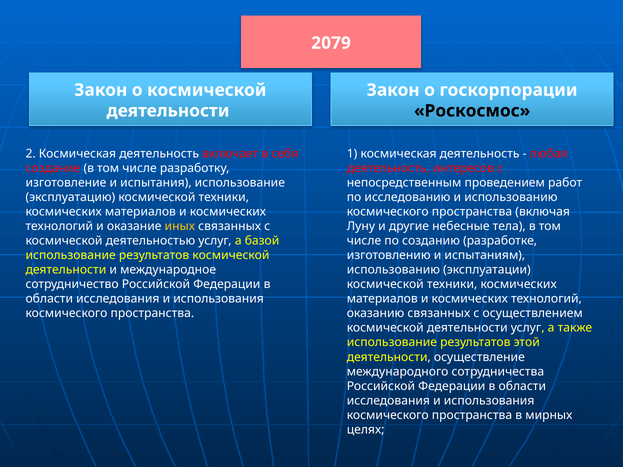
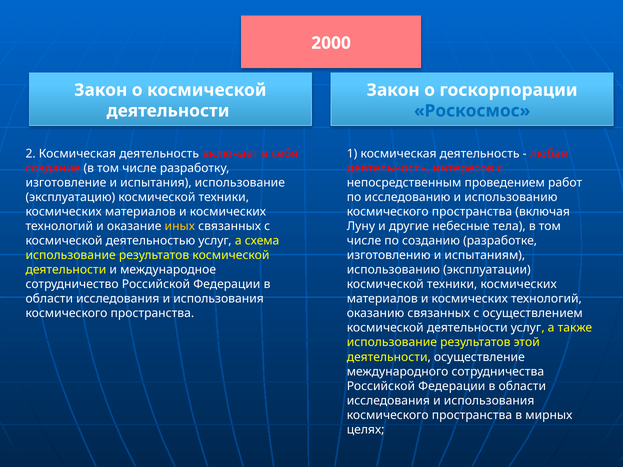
2079: 2079 -> 2000 (331, 43)
Роскосмос colour: black -> blue (472, 111)
базой: базой -> схема (262, 241)
